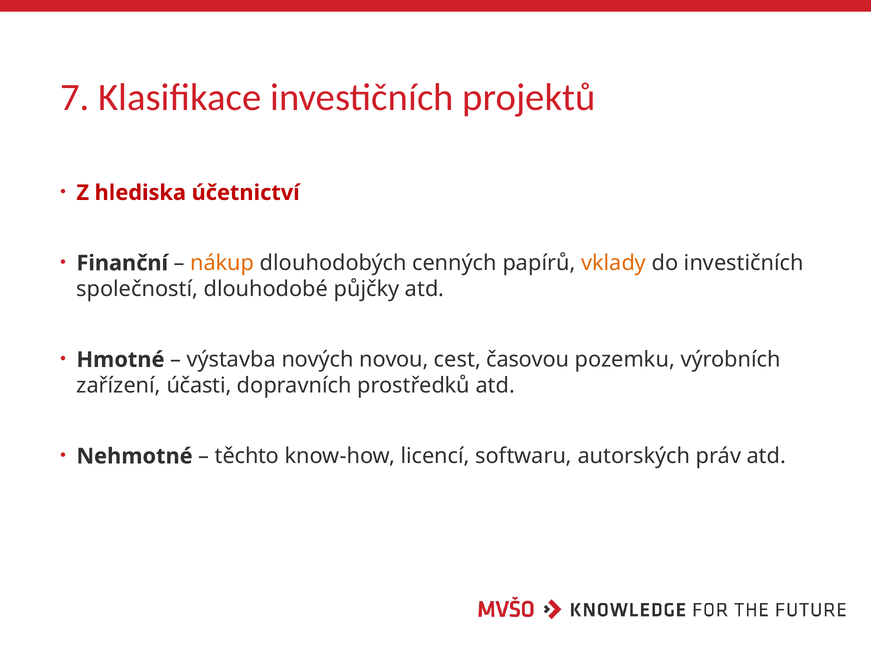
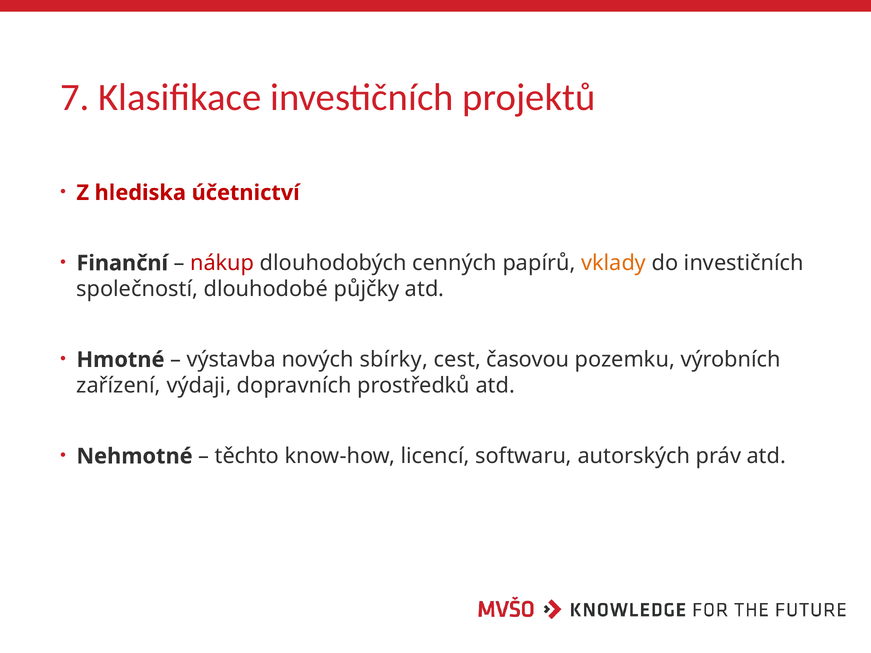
nákup colour: orange -> red (222, 263)
novou: novou -> sbírky (394, 360)
účasti: účasti -> výdaji (199, 386)
